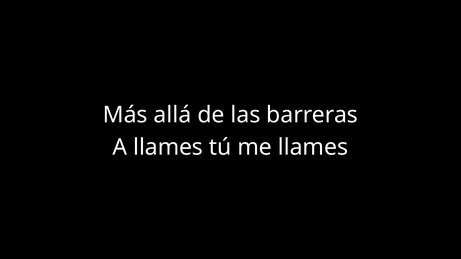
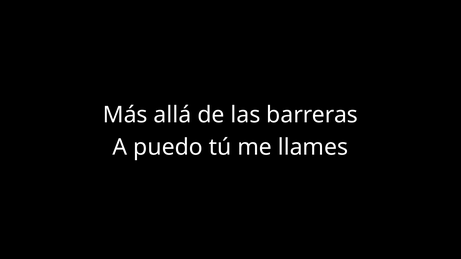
A llames: llames -> puedo (168, 147)
